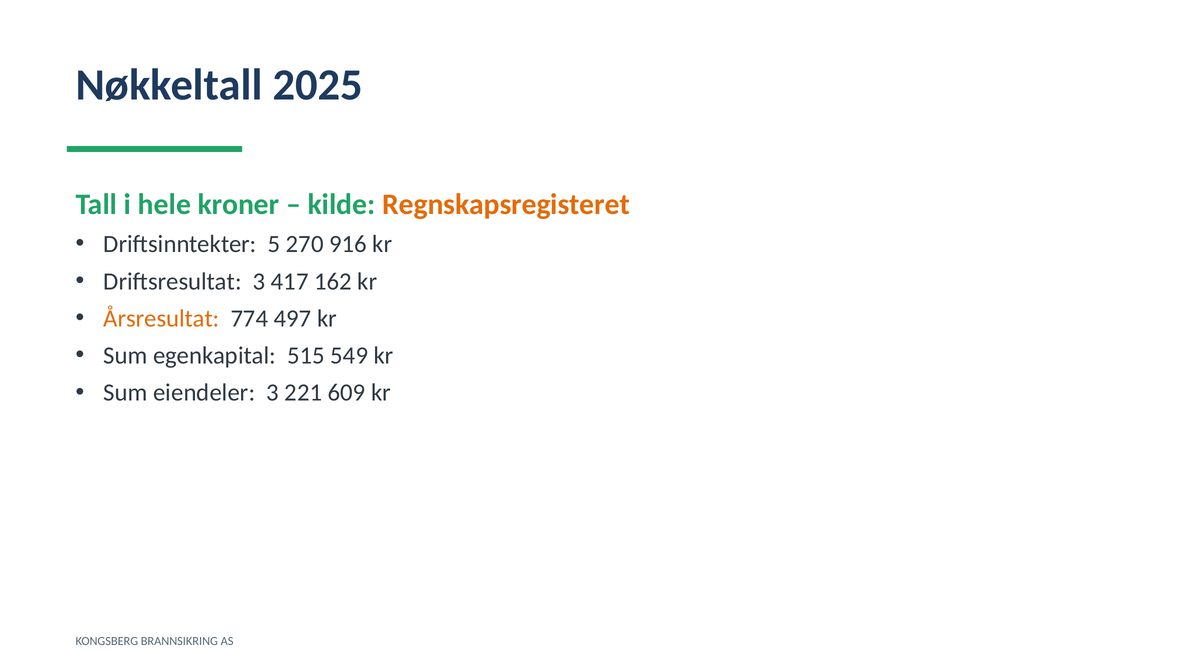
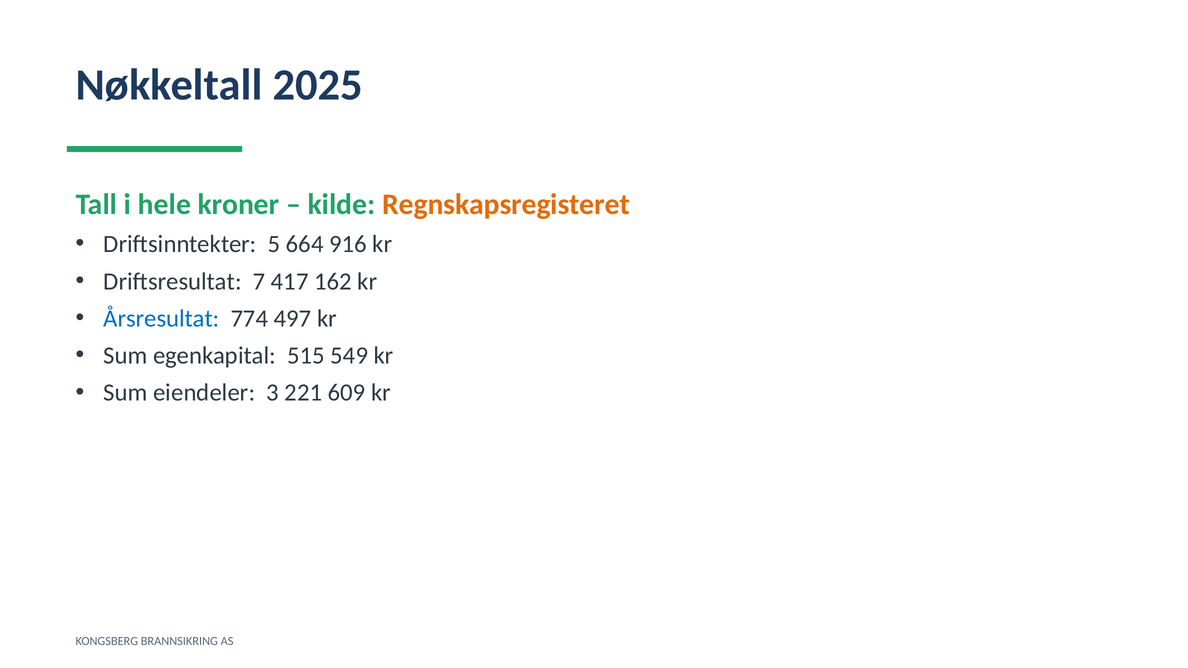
270: 270 -> 664 (305, 244)
Driftsresultat 3: 3 -> 7 (259, 281)
Årsresultat colour: orange -> blue (161, 319)
